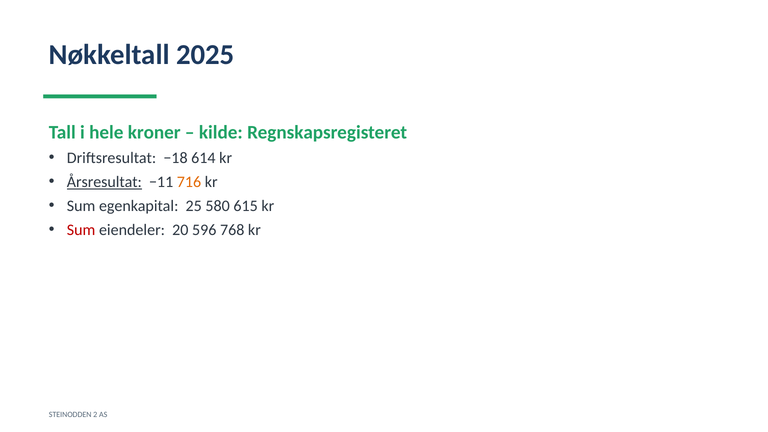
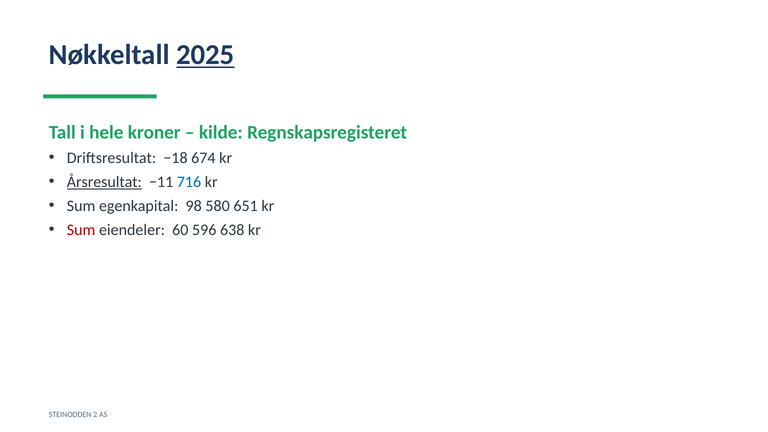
2025 underline: none -> present (205, 55)
614: 614 -> 674 (203, 158)
716 colour: orange -> blue (189, 182)
25: 25 -> 98 (194, 206)
615: 615 -> 651 (246, 206)
20: 20 -> 60 (180, 230)
768: 768 -> 638 (232, 230)
